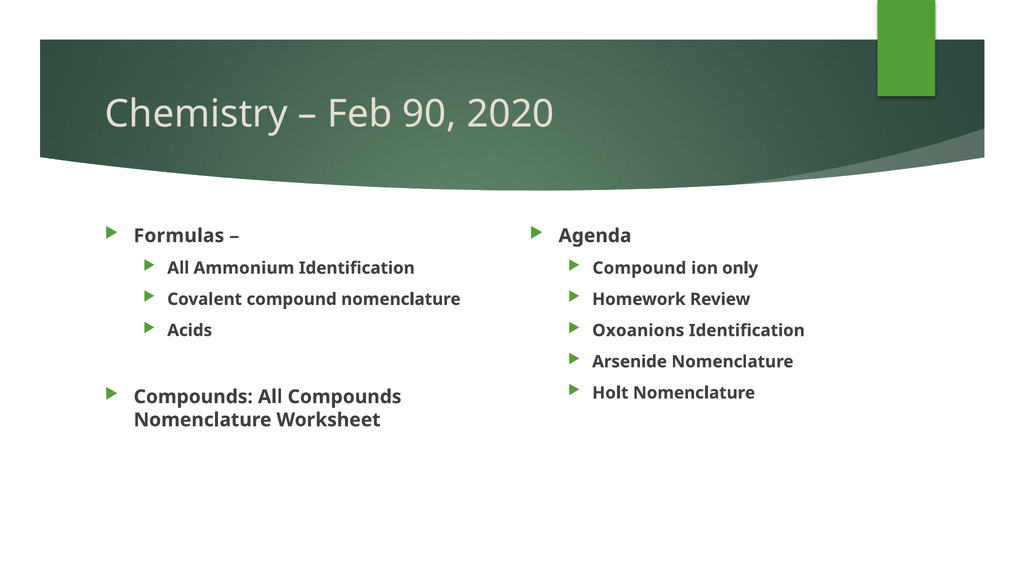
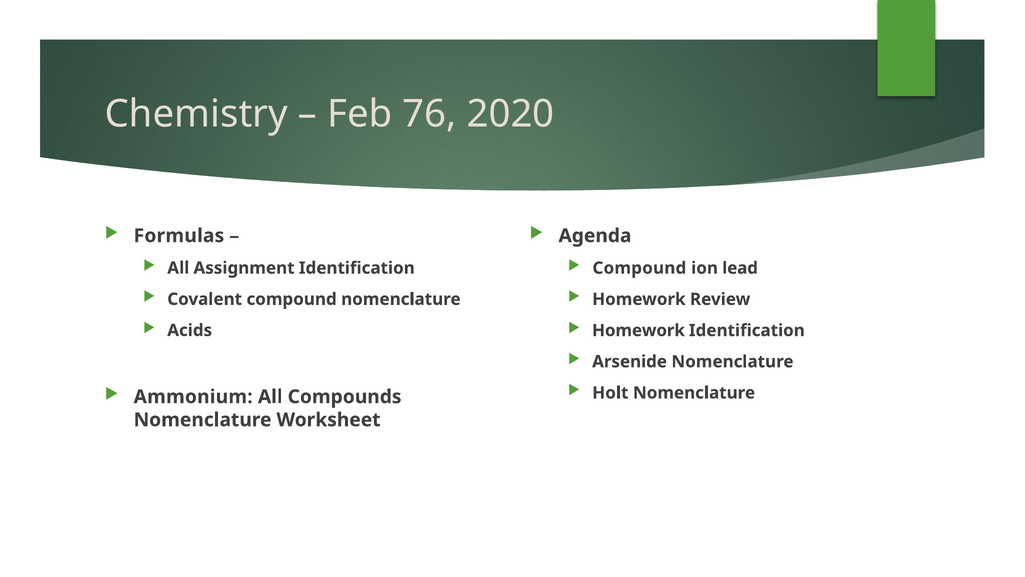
90: 90 -> 76 (430, 114)
Ammonium: Ammonium -> Assignment (244, 268)
only: only -> lead (740, 268)
Oxoanions: Oxoanions -> Homework (638, 330)
Compounds: Compounds -> Ammonium (193, 397)
